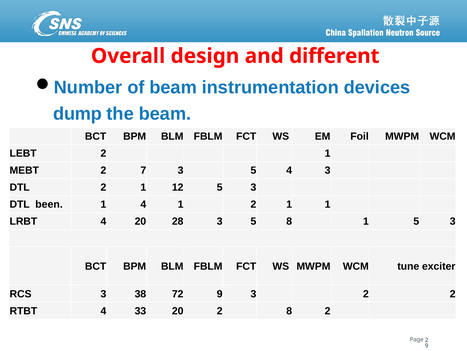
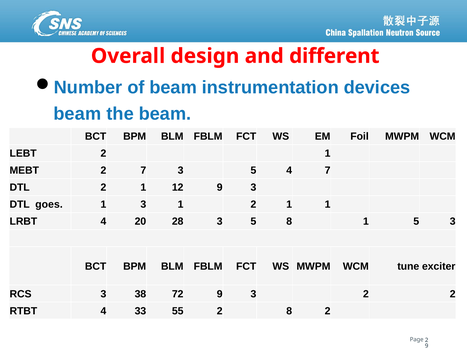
dump: dump -> beam (77, 113)
4 3: 3 -> 7 (328, 170)
12 5: 5 -> 9 (220, 187)
been: been -> goes (49, 204)
1 4: 4 -> 3 (143, 204)
33 20: 20 -> 55 (178, 310)
